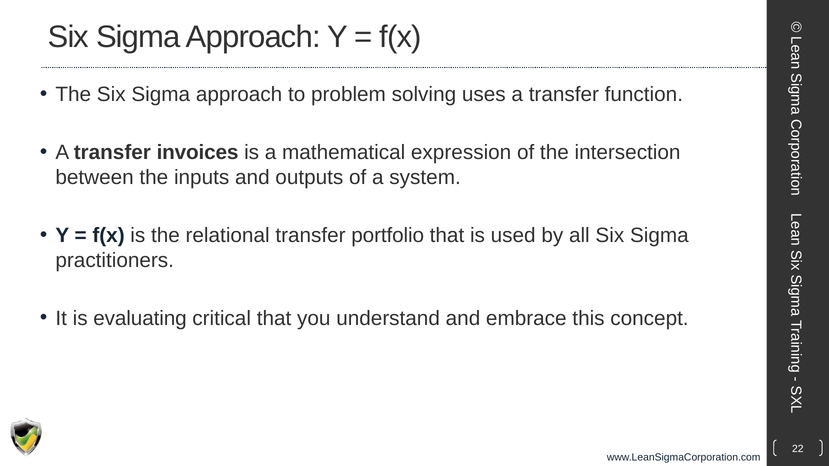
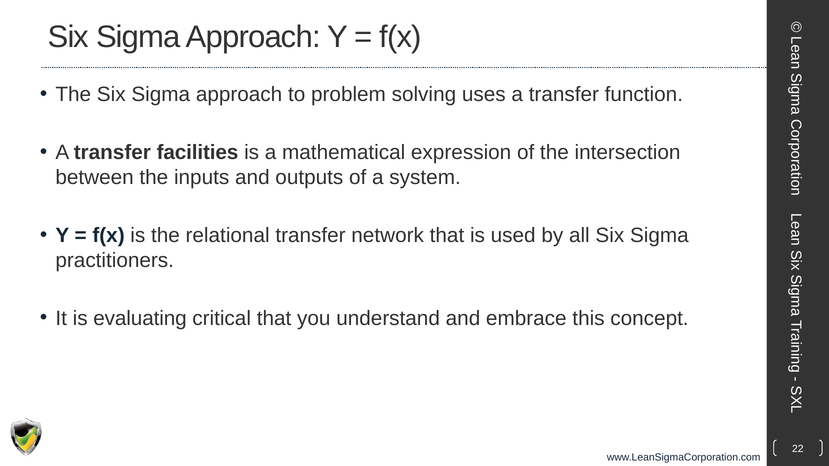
invoices: invoices -> facilities (198, 153)
portfolio: portfolio -> network (388, 236)
